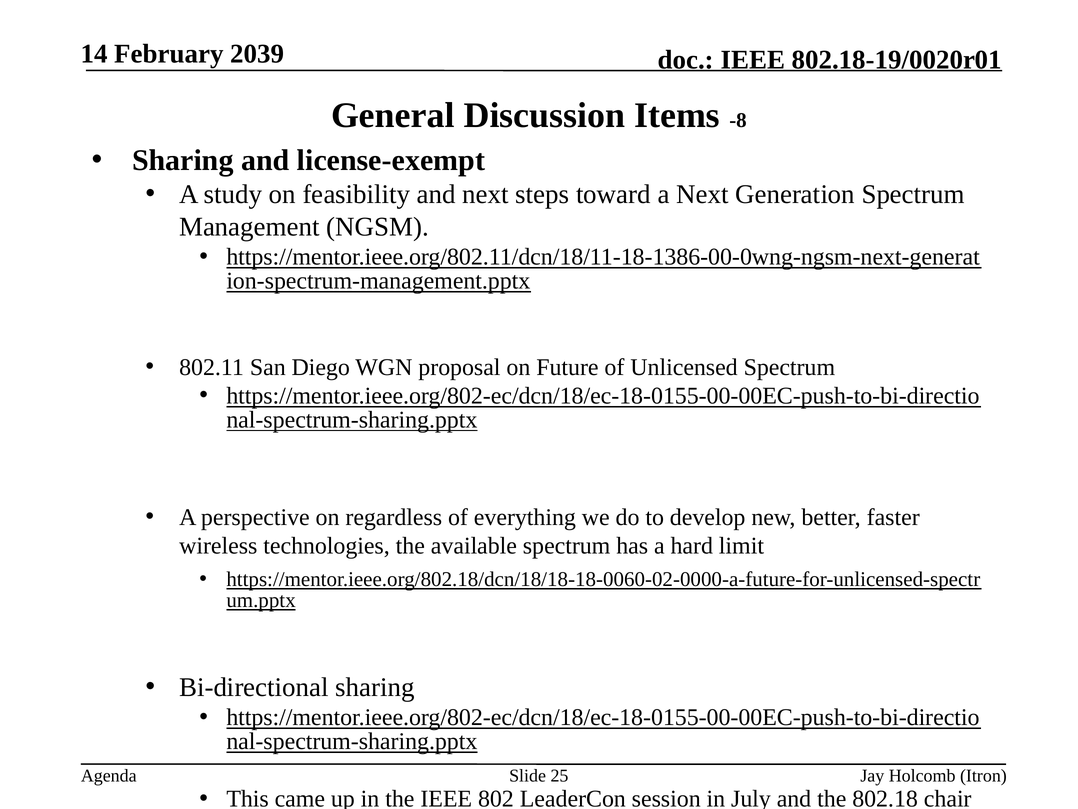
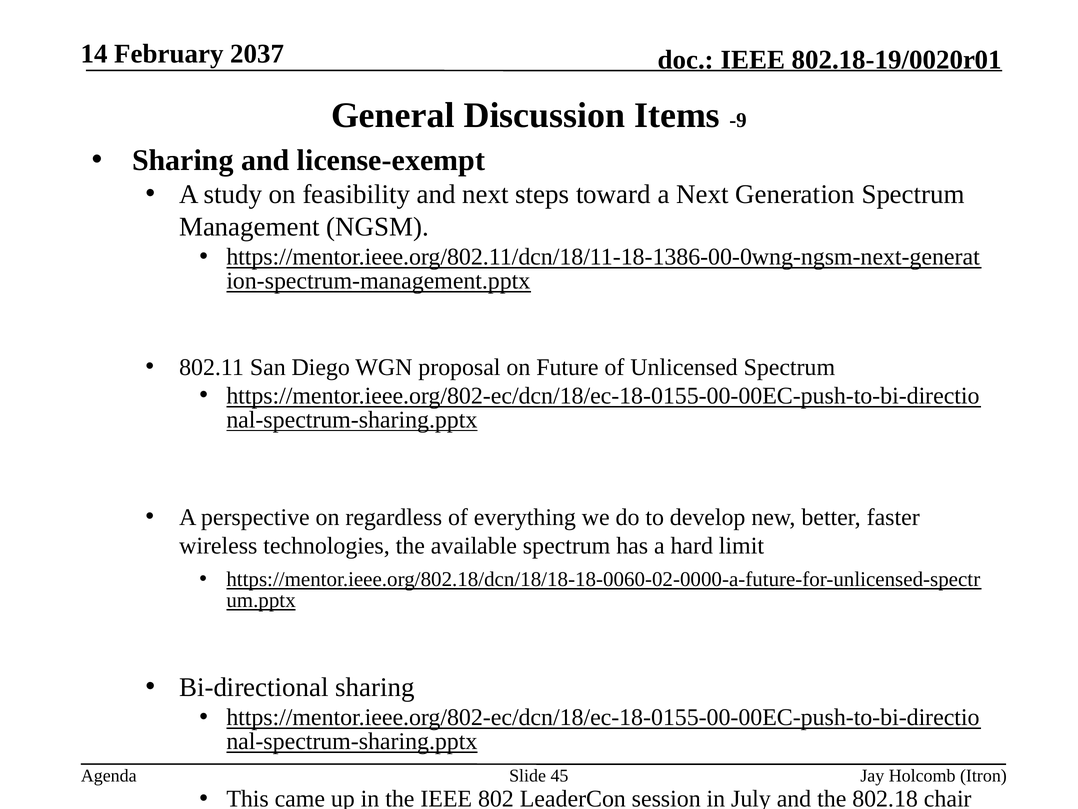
2039: 2039 -> 2037 (257, 54)
-8: -8 -> -9 (738, 120)
25: 25 -> 45 (559, 775)
